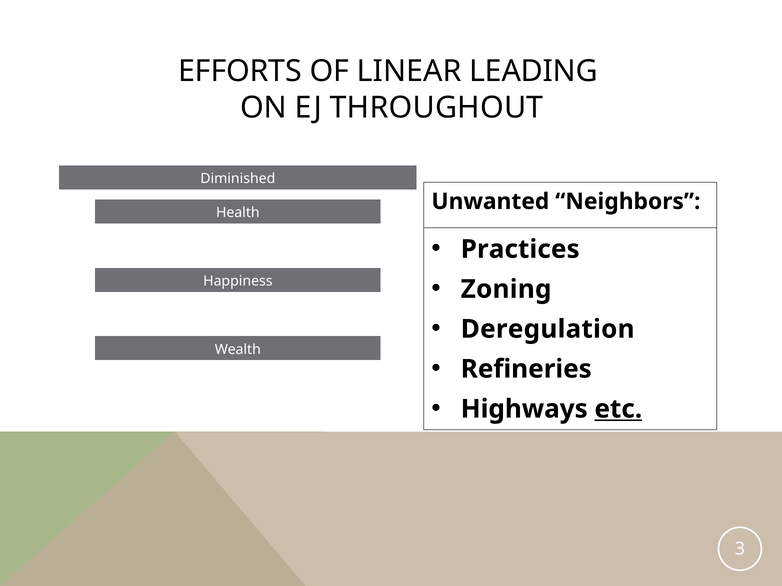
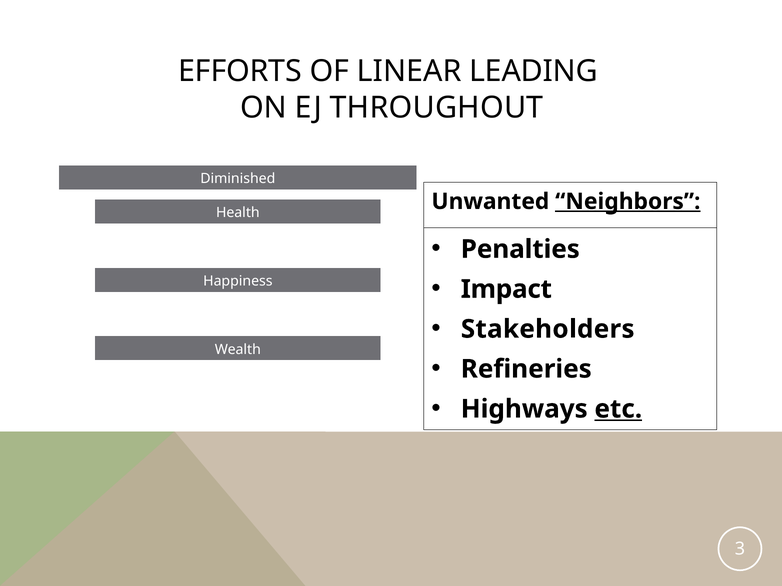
Neighbors underline: none -> present (628, 202)
Practices: Practices -> Penalties (520, 249)
Zoning: Zoning -> Impact (506, 289)
Deregulation: Deregulation -> Stakeholders (548, 329)
